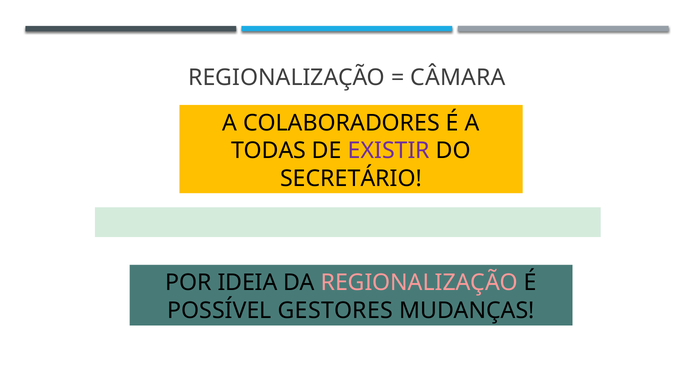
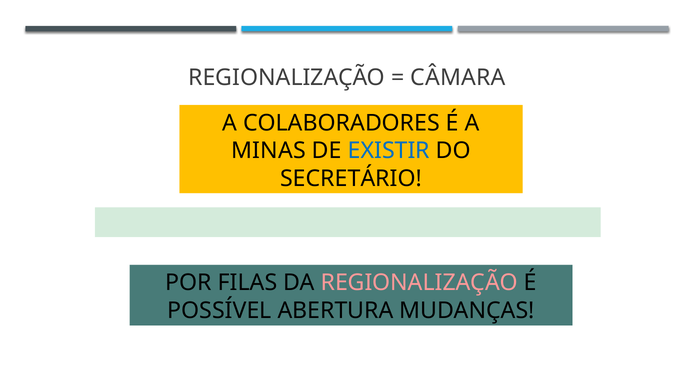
TODAS: TODAS -> MINAS (268, 151)
EXISTIR colour: purple -> blue (389, 151)
IDEIA: IDEIA -> FILAS (248, 283)
GESTORES: GESTORES -> ABERTURA (336, 311)
